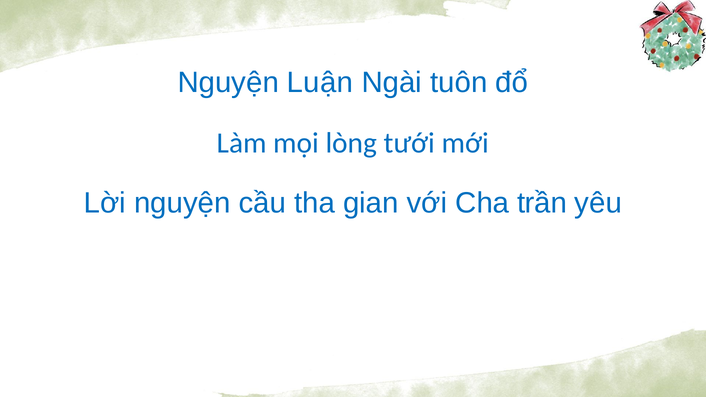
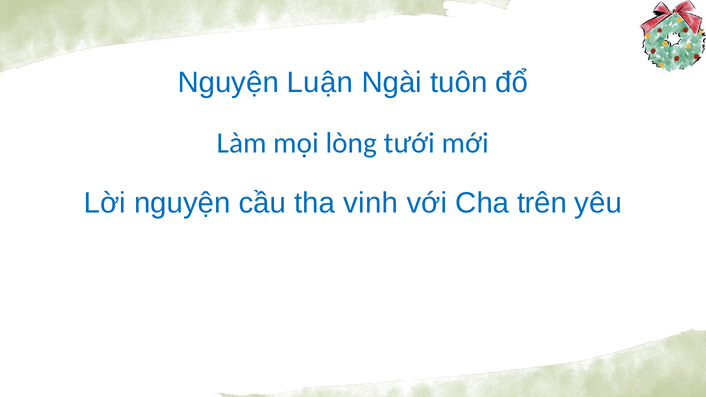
gian: gian -> vinh (371, 203)
trần: trần -> trên (542, 203)
